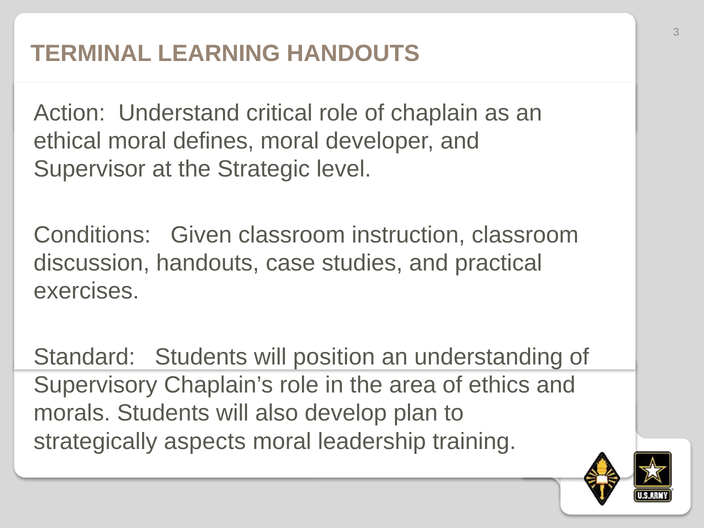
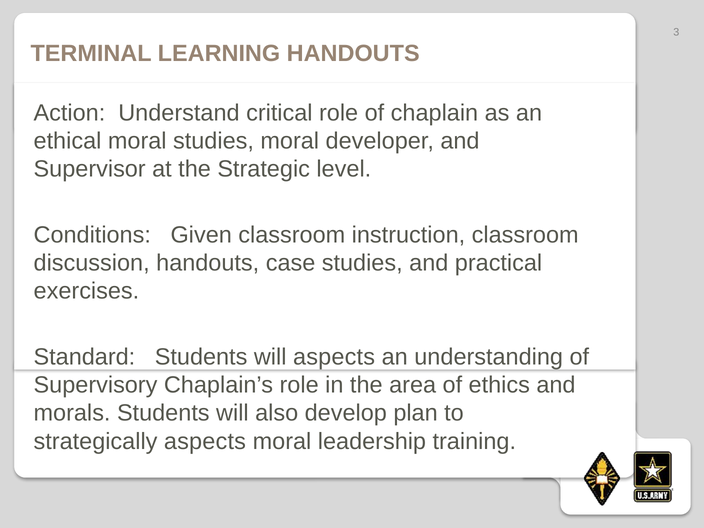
moral defines: defines -> studies (213, 141)
will position: position -> aspects (334, 357)
